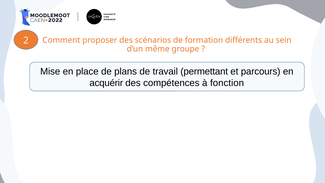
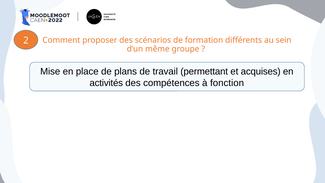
parcours: parcours -> acquises (261, 71)
acquérir: acquérir -> activités (106, 83)
